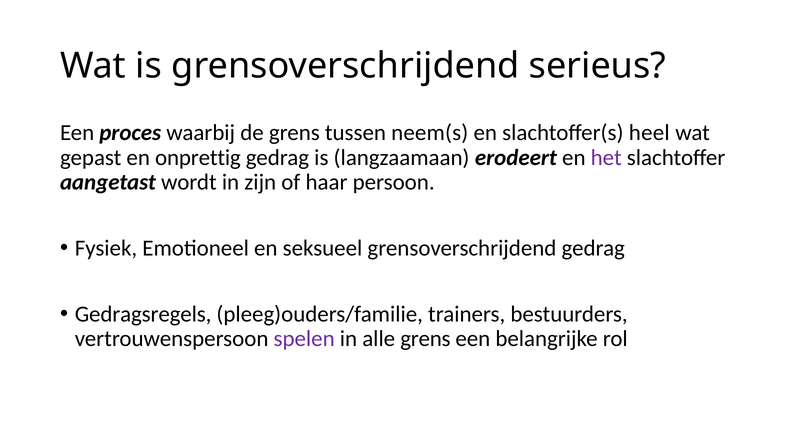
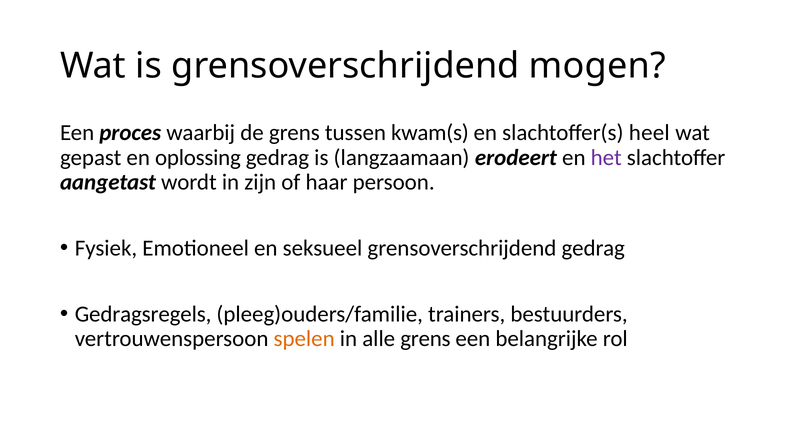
serieus: serieus -> mogen (597, 66)
neem(s: neem(s -> kwam(s (430, 133)
onprettig: onprettig -> oplossing (198, 158)
spelen colour: purple -> orange (304, 339)
